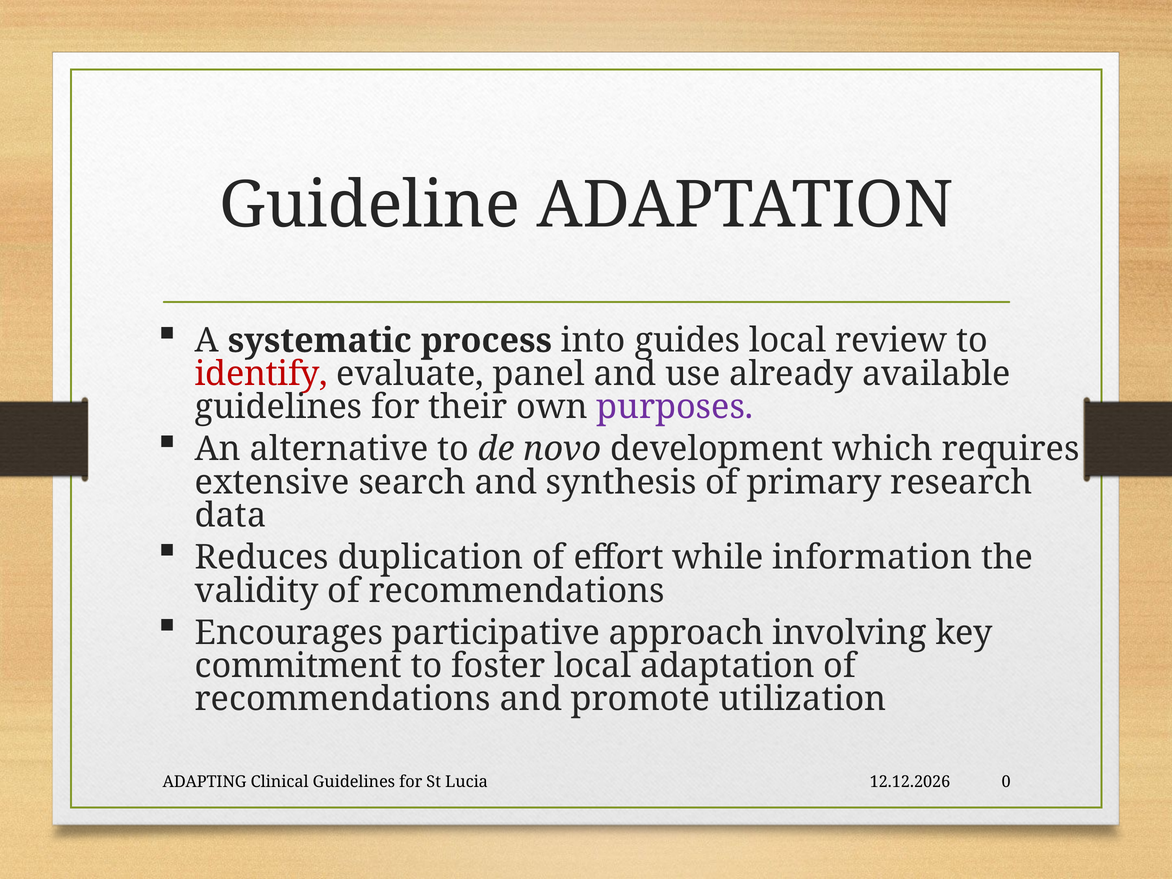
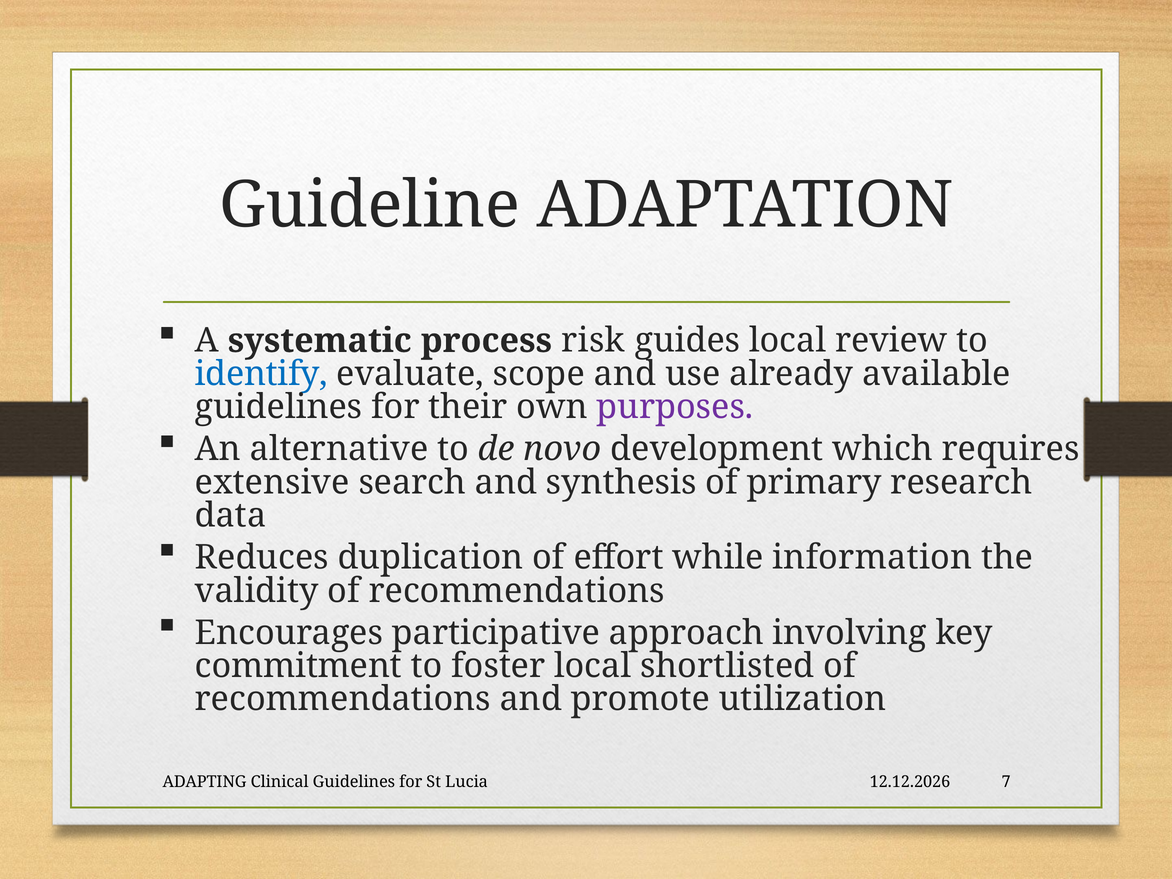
into: into -> risk (593, 341)
identify colour: red -> blue (261, 374)
panel: panel -> scope (539, 374)
local adaptation: adaptation -> shortlisted (727, 666)
0: 0 -> 7 (1006, 782)
